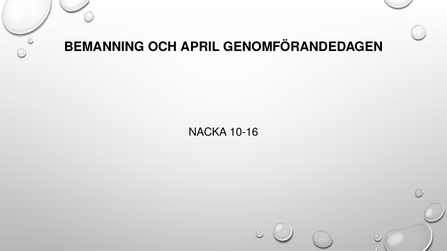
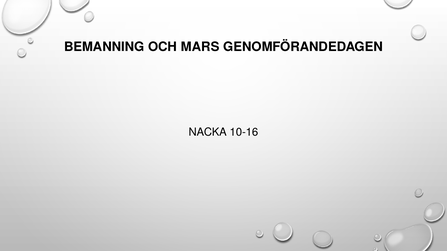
APRIL: APRIL -> MARS (200, 47)
